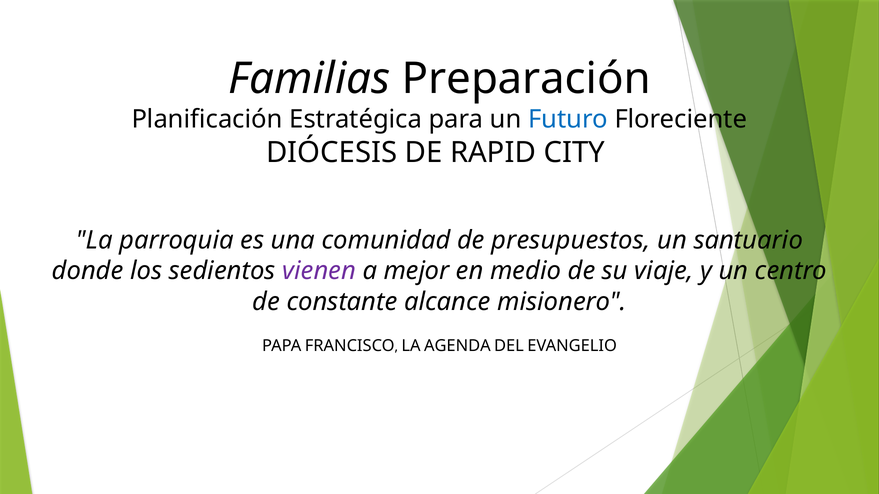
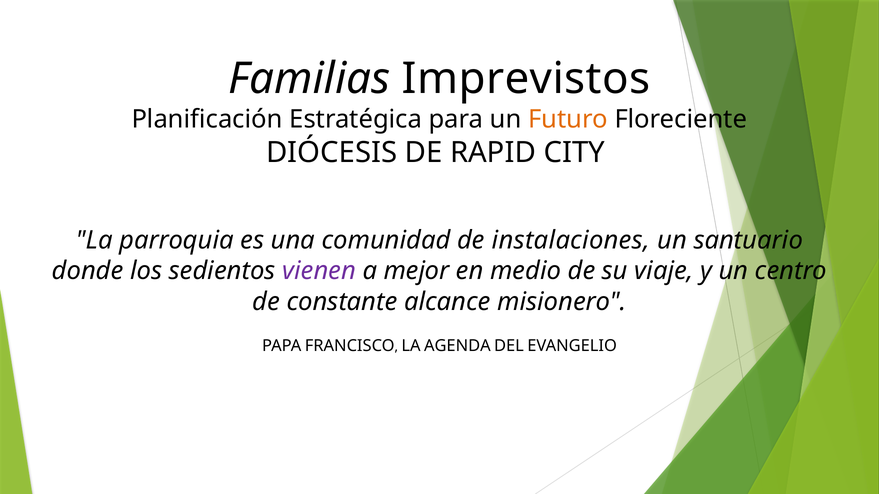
Preparación: Preparación -> Imprevistos (526, 79)
Futuro colour: blue -> orange (568, 119)
presupuestos: presupuestos -> instalaciones (571, 240)
